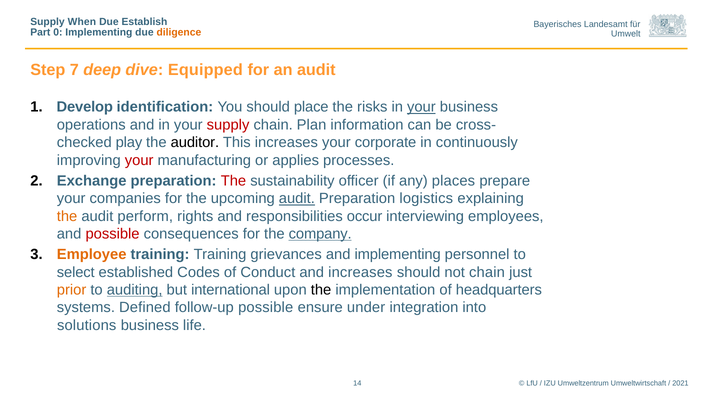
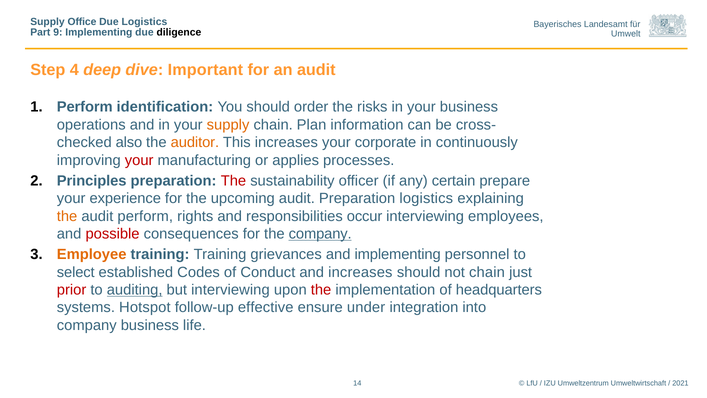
When: When -> Office (82, 22)
Due Establish: Establish -> Logistics (144, 22)
0: 0 -> 9 (58, 32)
diligence colour: orange -> black (179, 32)
7: 7 -> 4 (74, 70)
Equipped: Equipped -> Important (205, 70)
Develop: Develop -> Perform (85, 107)
place: place -> order (311, 107)
your underline: present -> none (421, 107)
supply colour: red -> orange (228, 125)
play: play -> also (129, 142)
auditor colour: black -> orange (195, 142)
Exchange: Exchange -> Principles (92, 181)
places: places -> certain (454, 181)
companies: companies -> experience (125, 198)
audit underline: present -> none (297, 198)
prior colour: orange -> red (72, 290)
but international: international -> interviewing (230, 290)
the colour: black -> red (321, 290)
Defined: Defined -> Hotspot (145, 307)
follow-up possible: possible -> effective (266, 307)
solutions: solutions -> company (87, 325)
